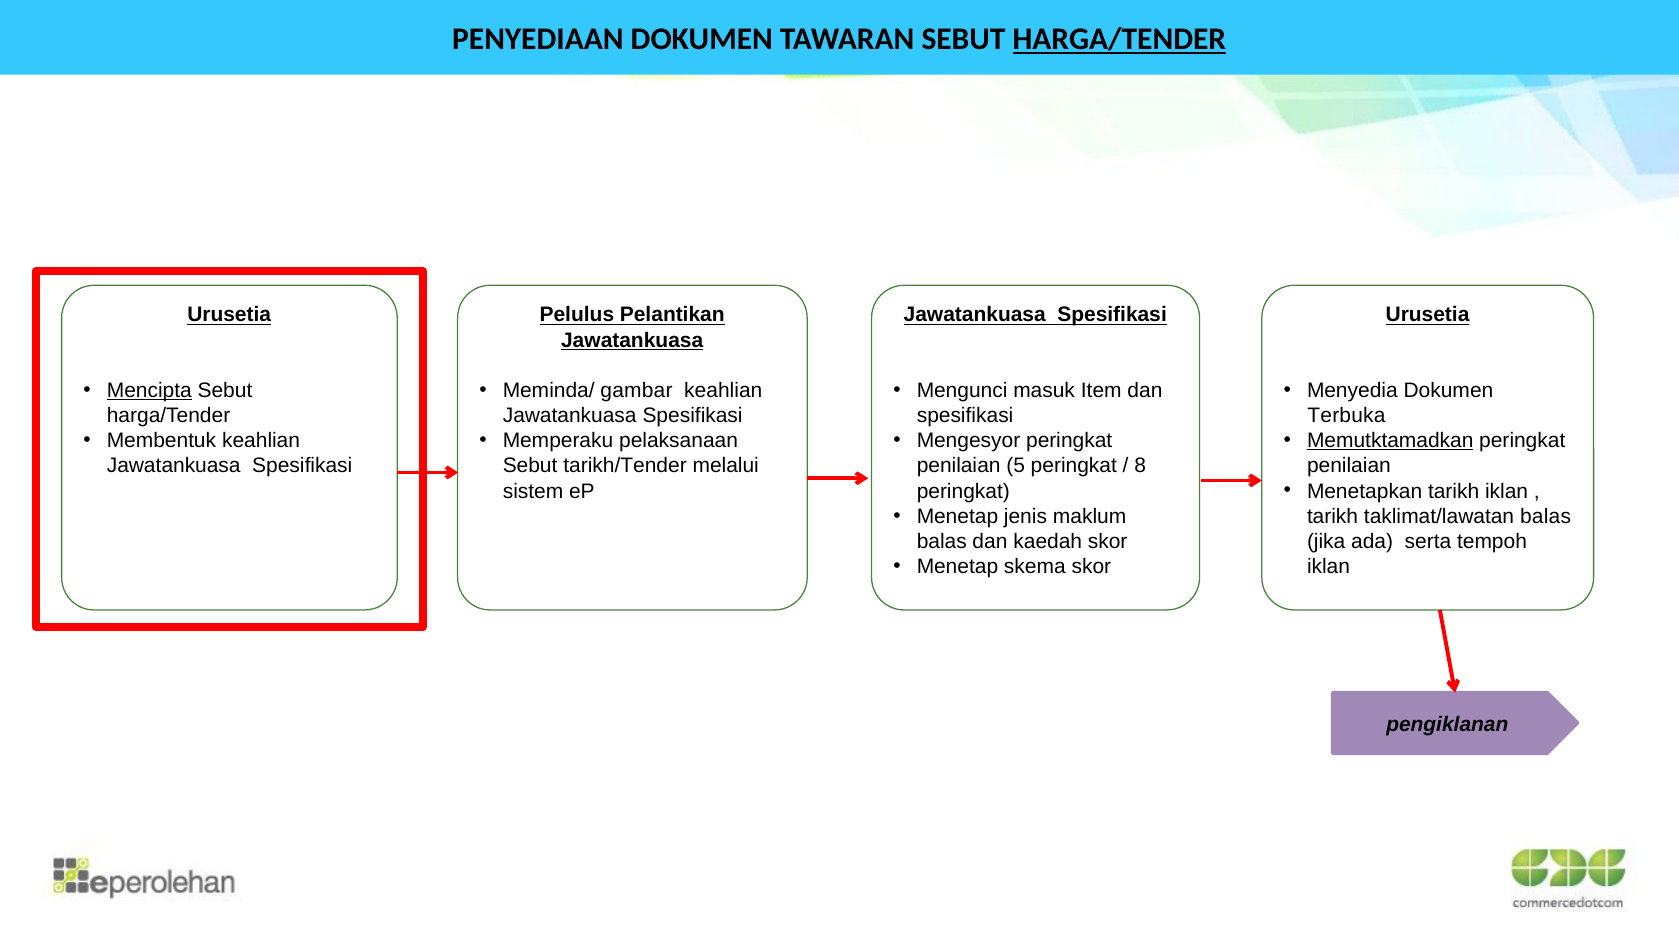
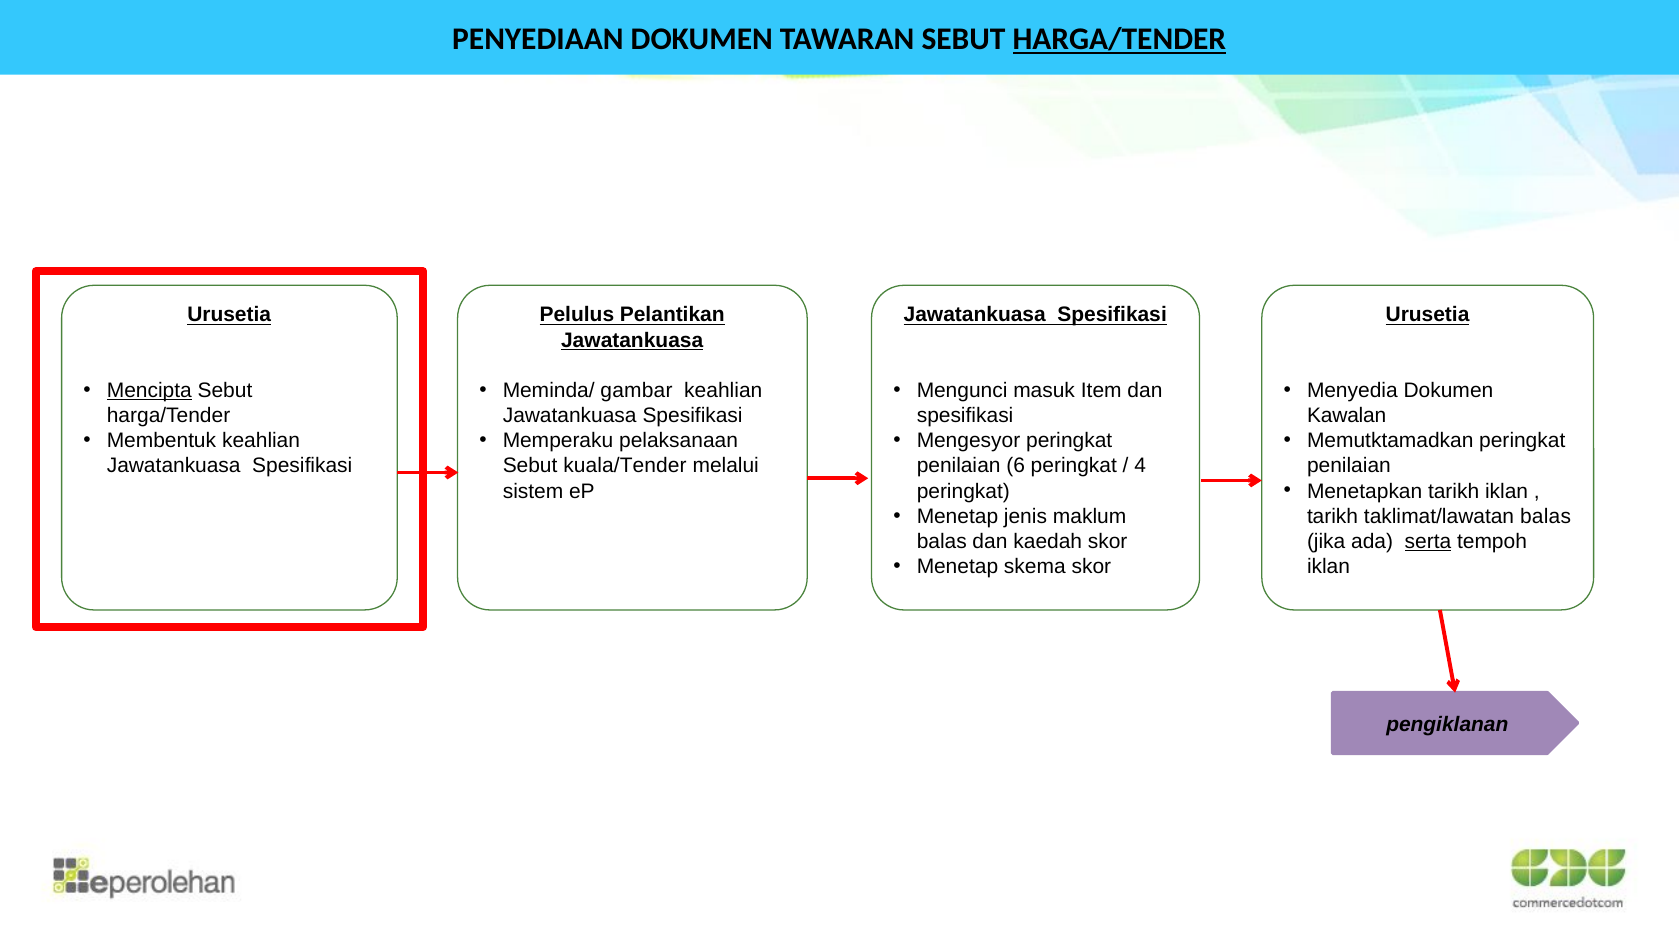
Terbuka: Terbuka -> Kawalan (1347, 416)
Memutktamadkan underline: present -> none (1390, 441)
tarikh/Tender: tarikh/Tender -> kuala/Tender (625, 466)
5: 5 -> 6 (1016, 466)
8: 8 -> 4 (1140, 466)
serta underline: none -> present (1428, 542)
